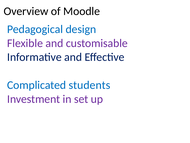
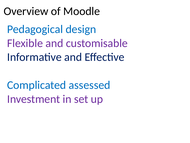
students: students -> assessed (90, 85)
